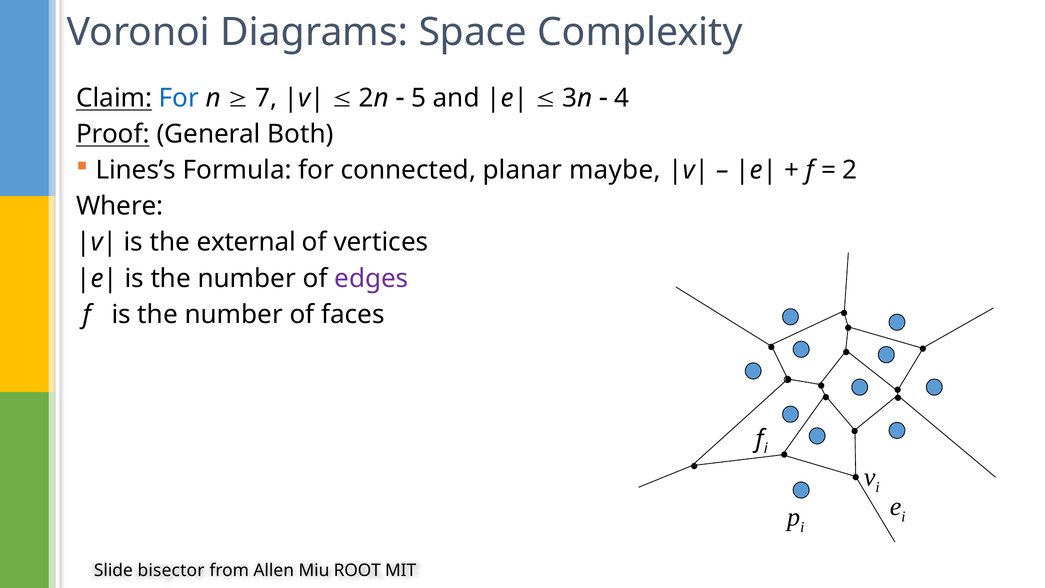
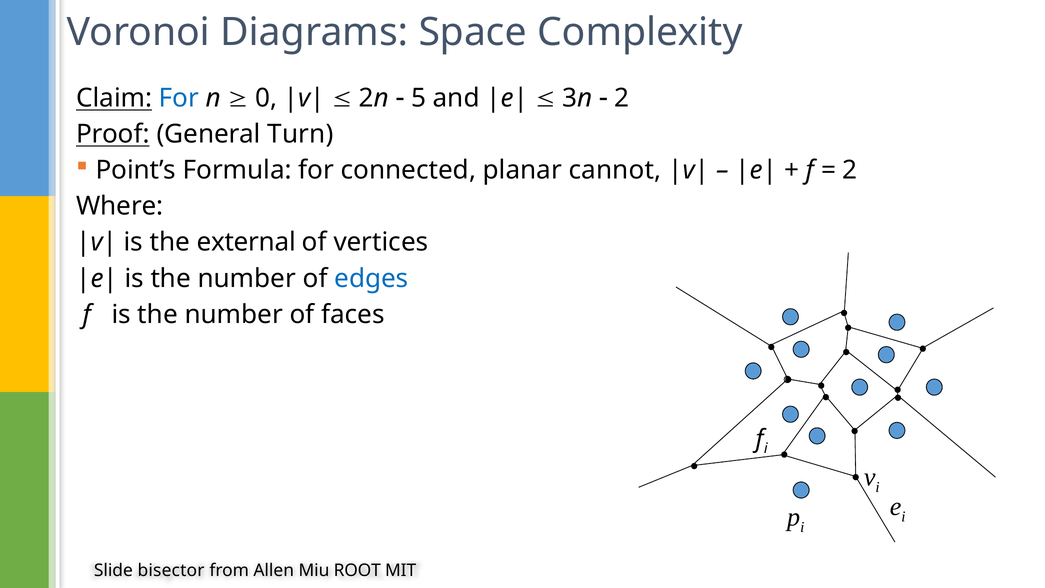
7: 7 -> 0 (266, 98)
4: 4 -> 2 (622, 98)
Both: Both -> Turn (301, 134)
Lines’s: Lines’s -> Point’s (136, 170)
maybe: maybe -> cannot (615, 170)
edges colour: purple -> blue (371, 278)
